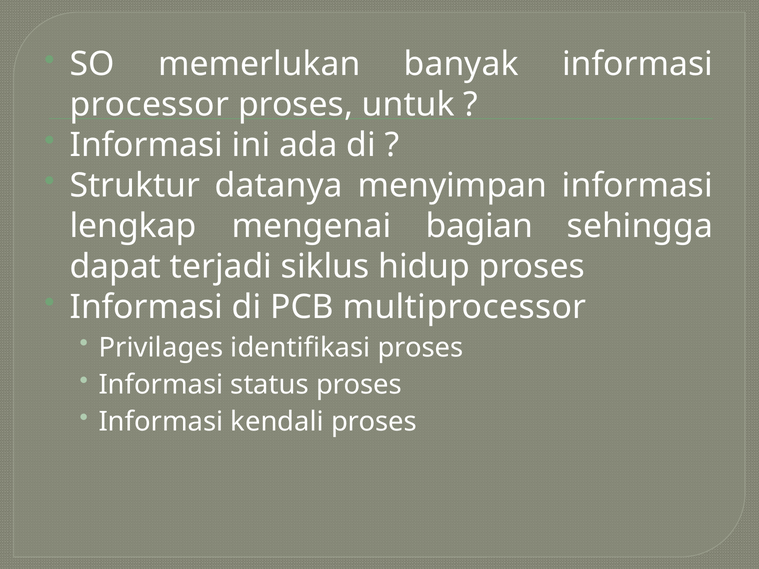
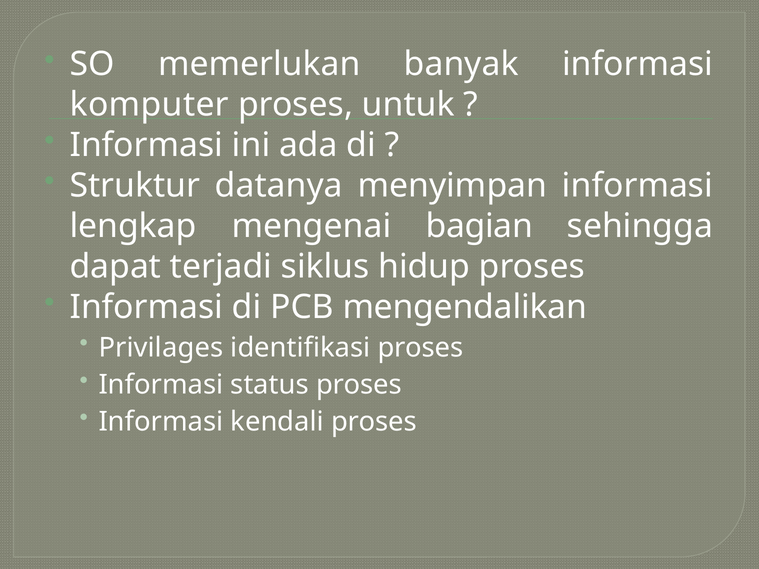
processor: processor -> komputer (149, 105)
multiprocessor: multiprocessor -> mengendalikan (465, 307)
